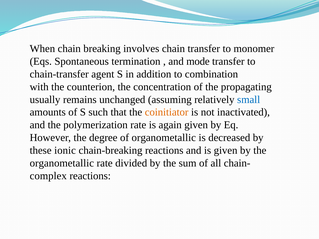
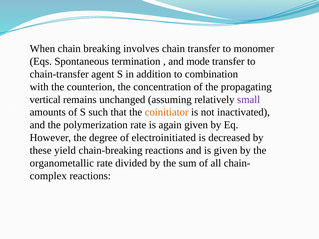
usually: usually -> vertical (45, 100)
small colour: blue -> purple (249, 100)
of organometallic: organometallic -> electroinitiated (164, 138)
ionic: ionic -> yield (65, 151)
